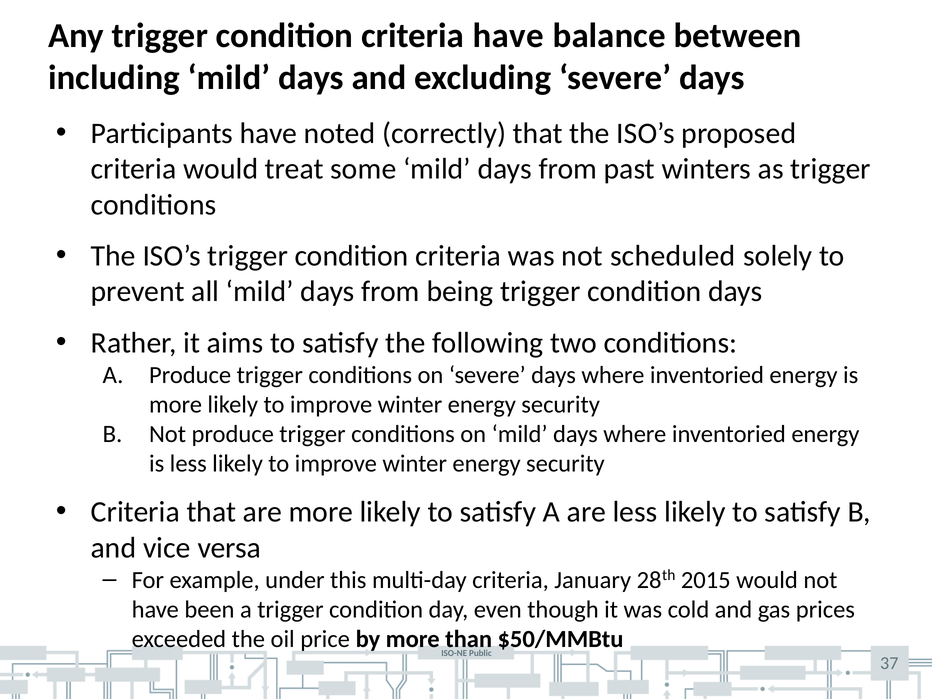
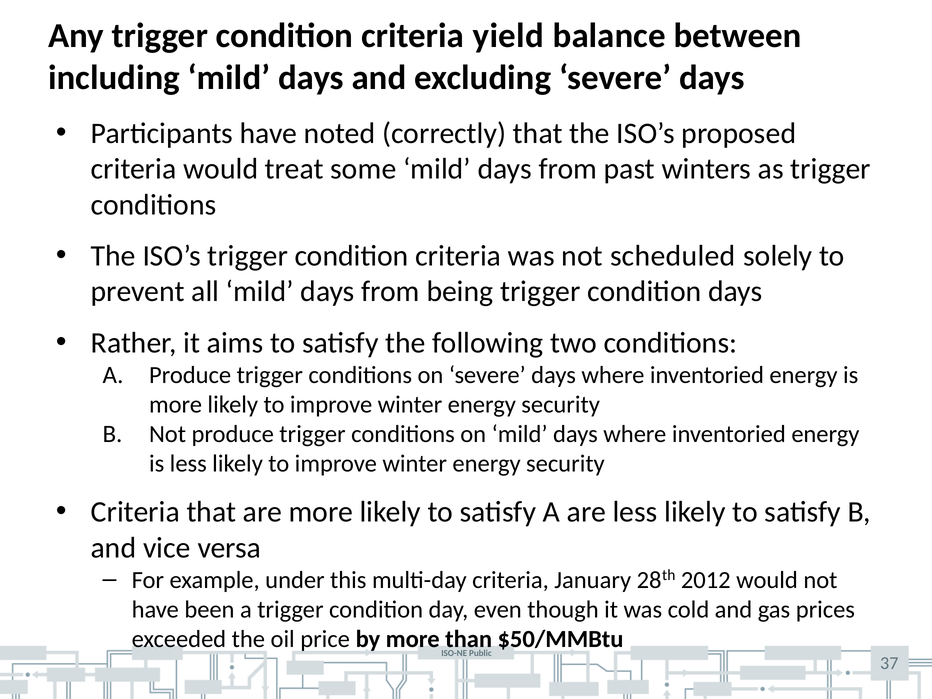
criteria have: have -> yield (508, 36)
2015: 2015 -> 2012 (706, 580)
